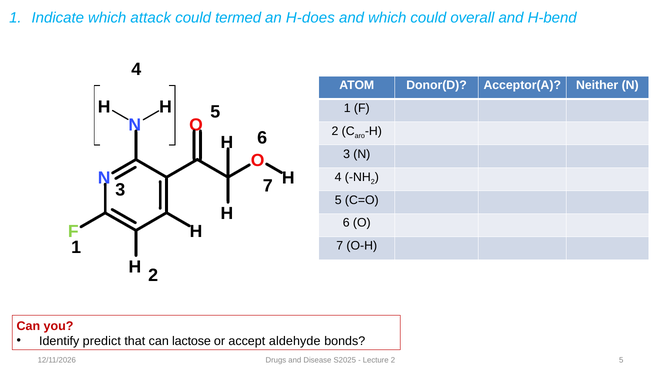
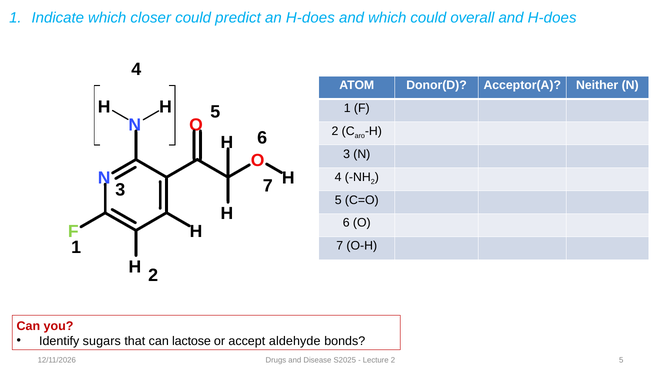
attack: attack -> closer (151, 18)
termed: termed -> predict (238, 18)
and H-bend: H-bend -> H-does (552, 18)
predict: predict -> sugars (102, 341)
